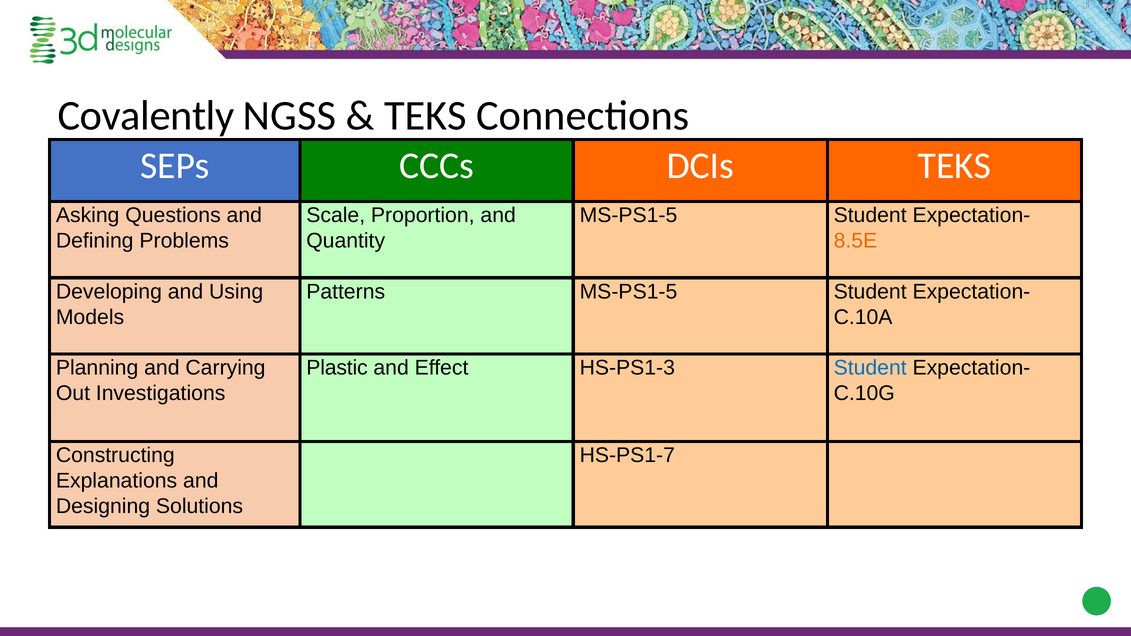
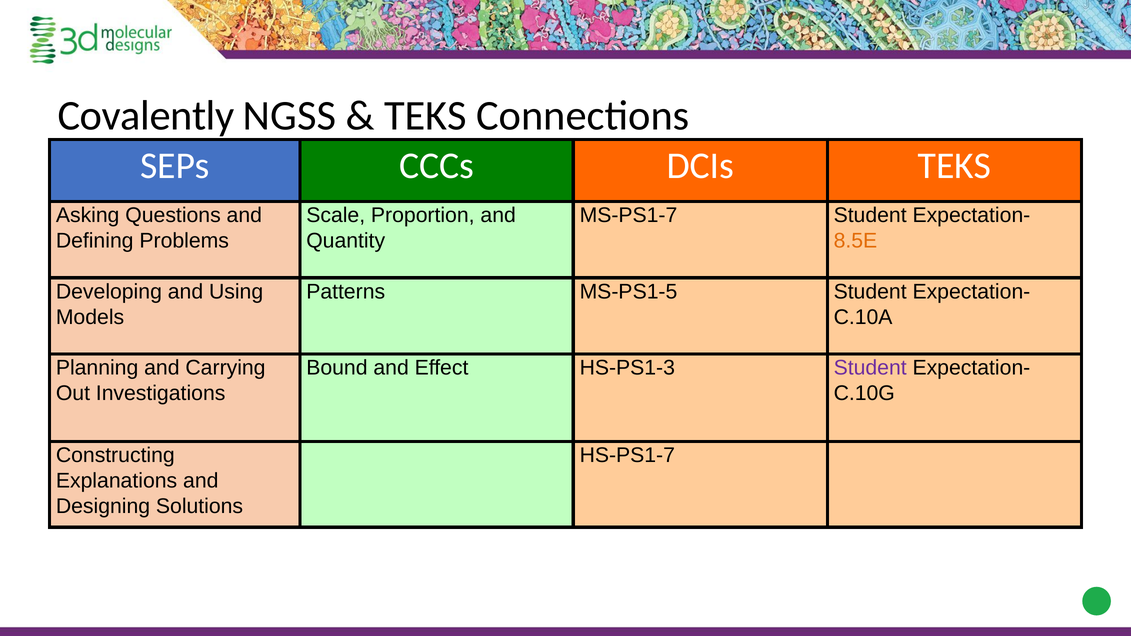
MS-PS1-5: MS-PS1-5 -> MS-PS1-7 (628, 216)
Plastic: Plastic -> Bound (337, 368)
Student colour: blue -> purple (870, 368)
